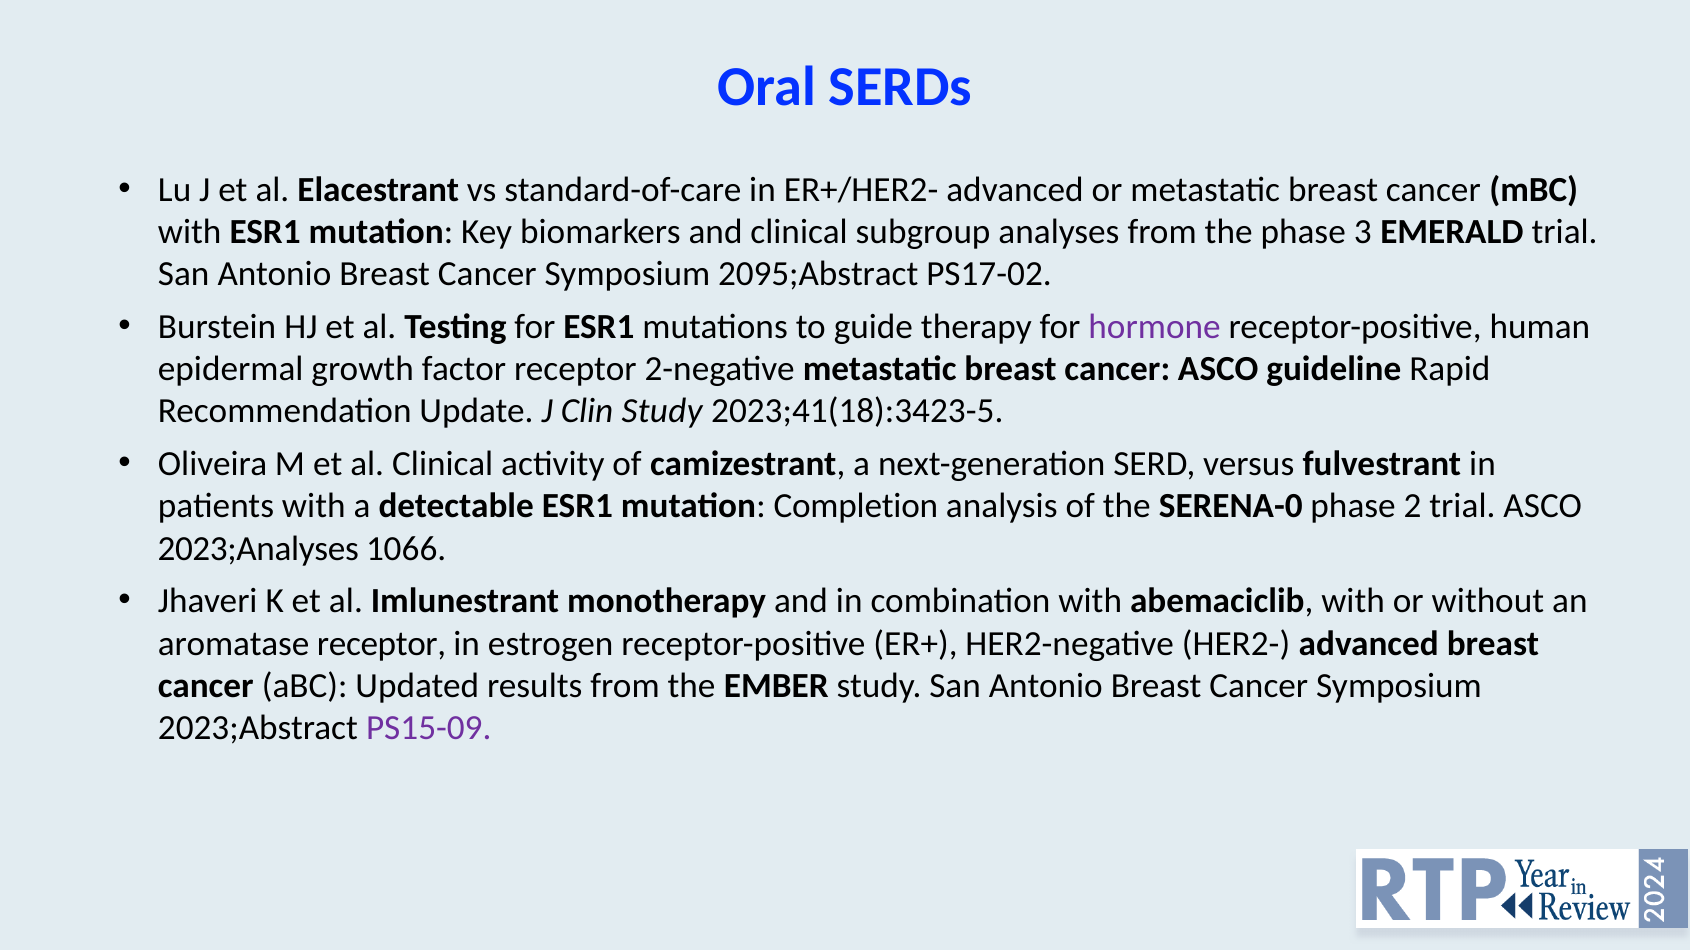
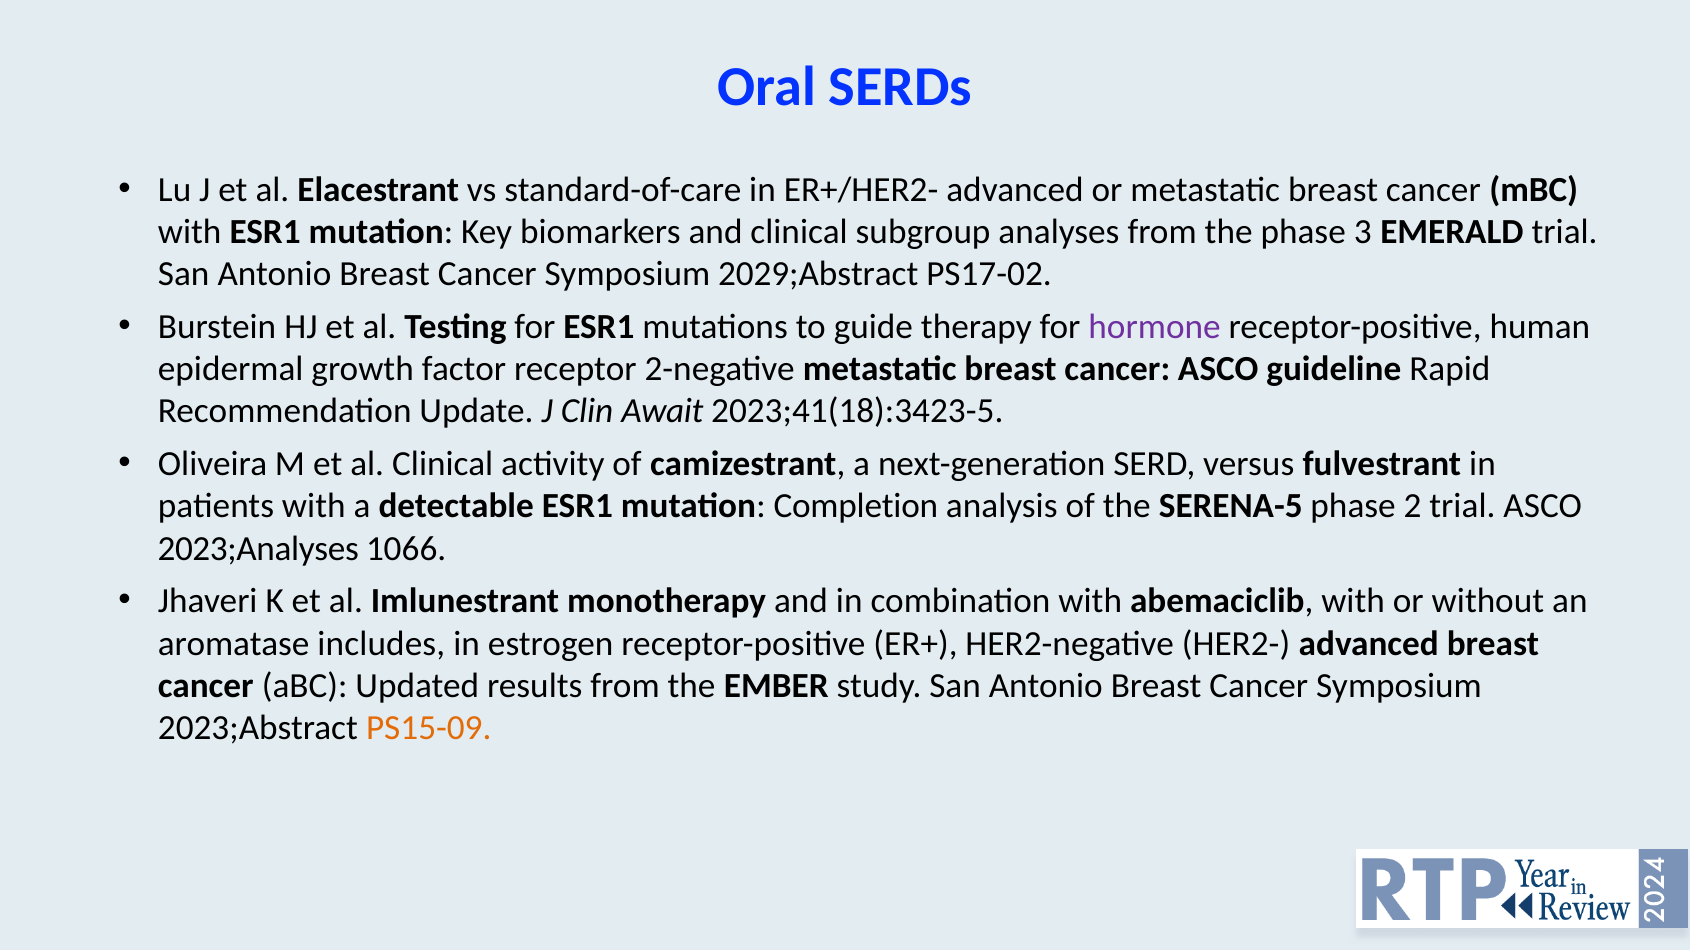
2095;Abstract: 2095;Abstract -> 2029;Abstract (818, 274)
Clin Study: Study -> Await (662, 411)
SERENA-0: SERENA-0 -> SERENA-5 (1231, 507)
aromatase receptor: receptor -> includes (381, 644)
PS15-09 colour: purple -> orange (429, 729)
